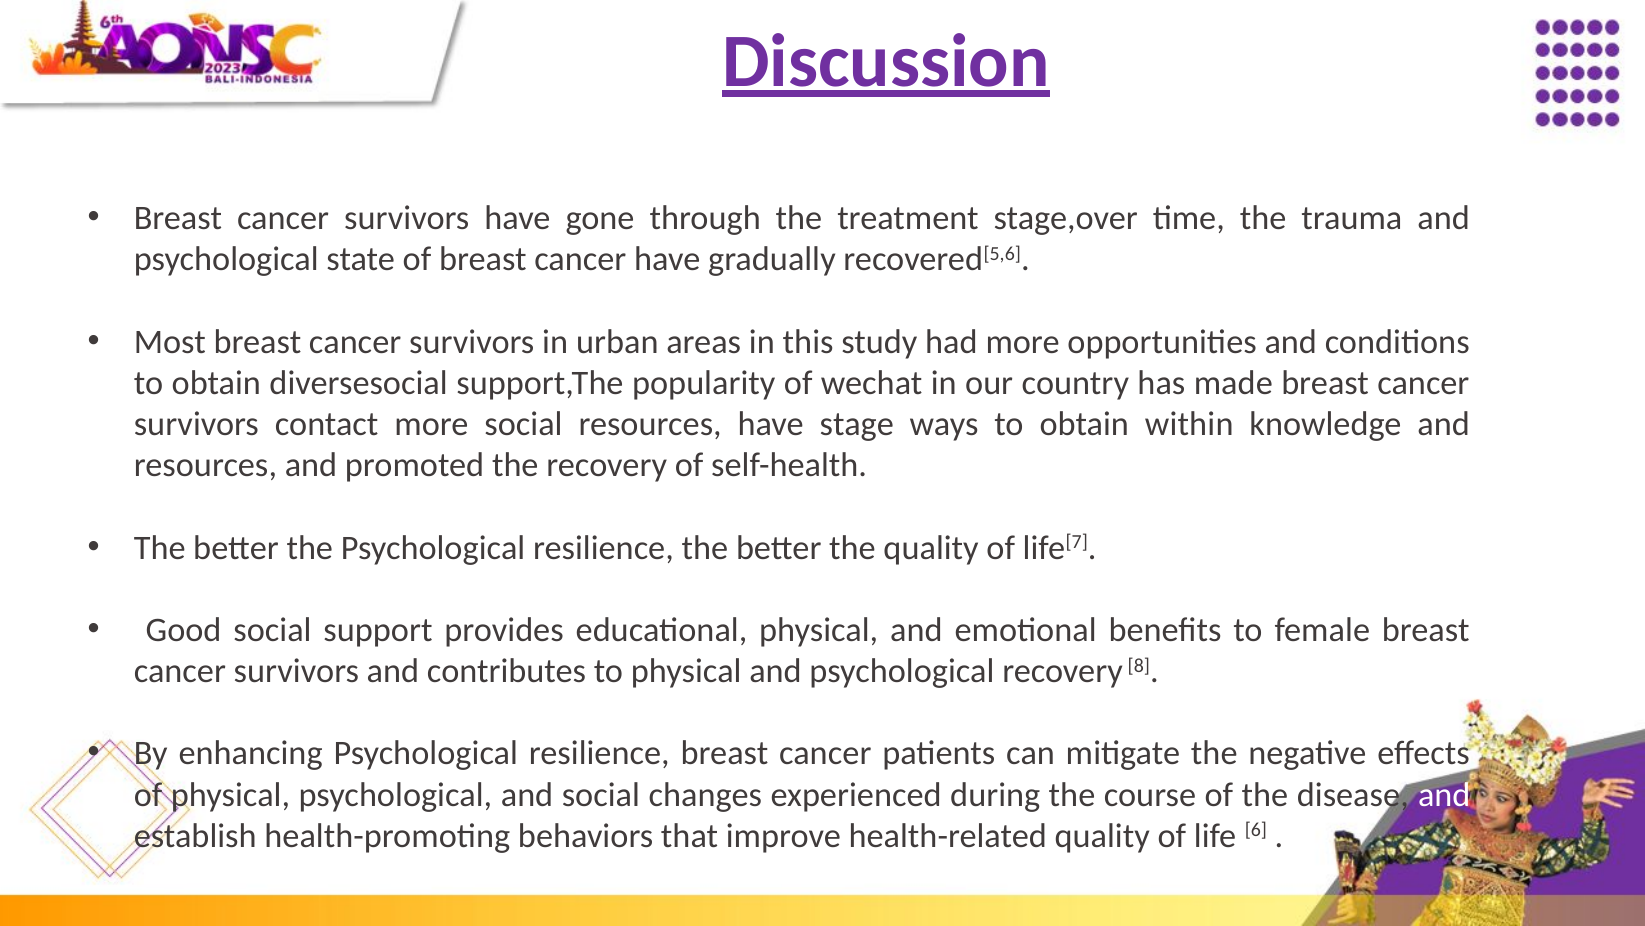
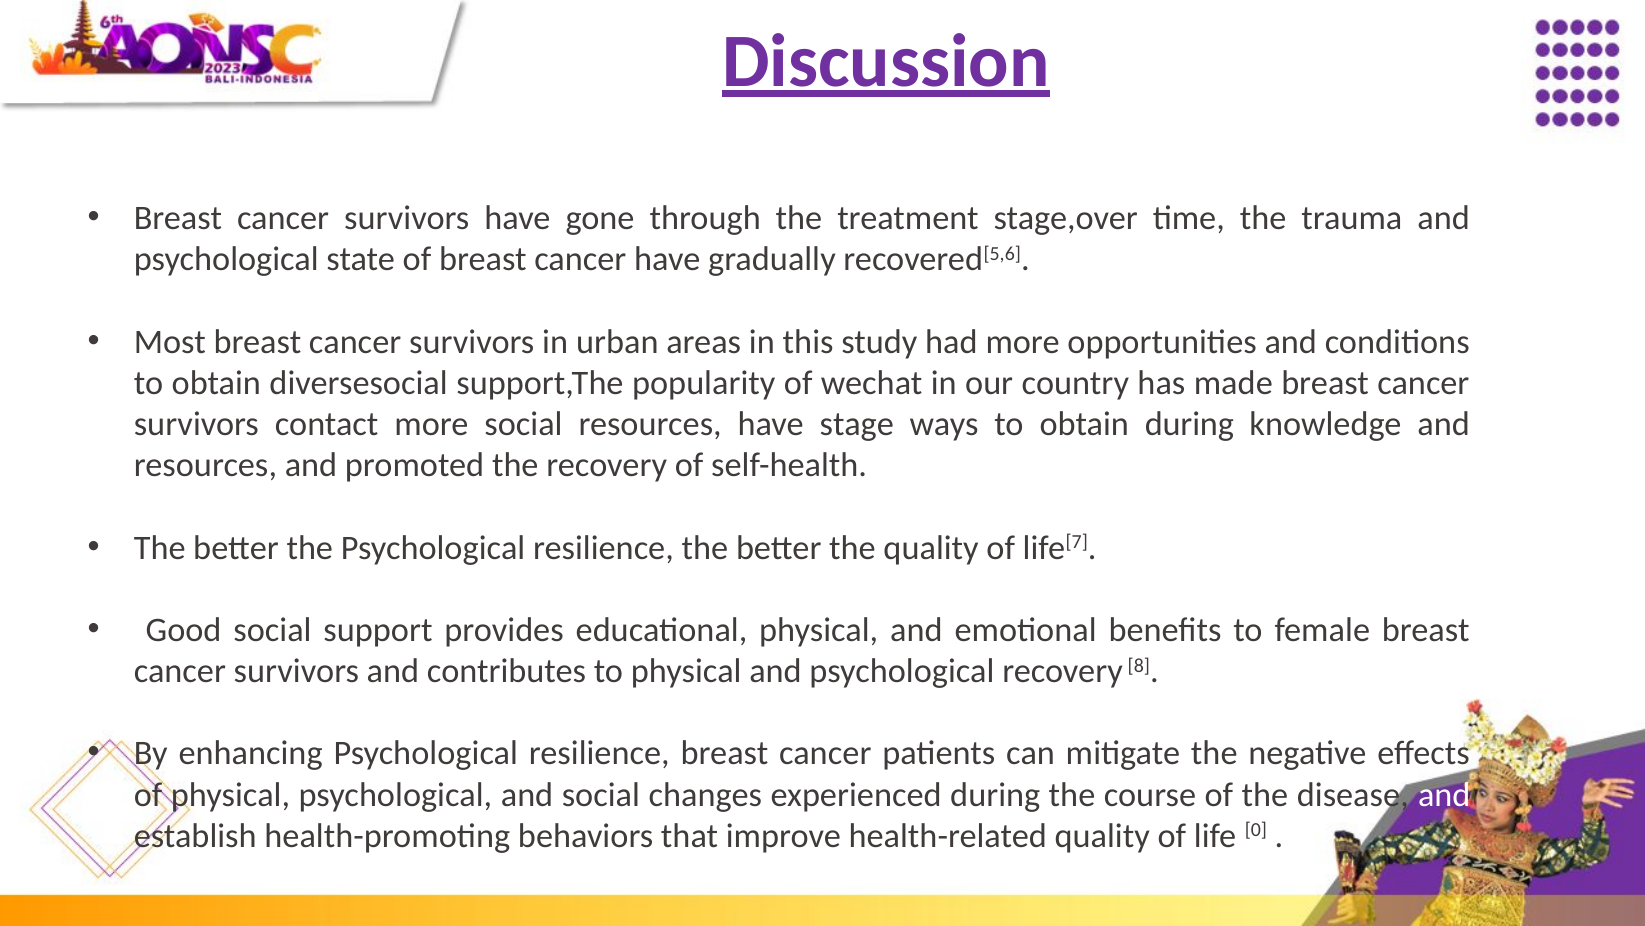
obtain within: within -> during (1189, 424)
6: 6 -> 0 (1256, 830)
